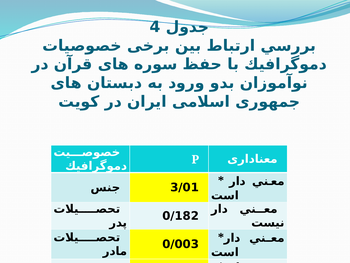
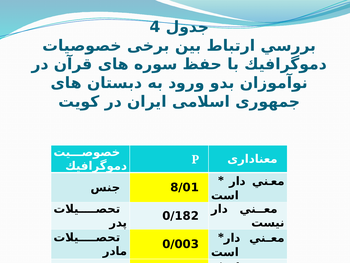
3/01: 3/01 -> 8/01 (185, 187)
